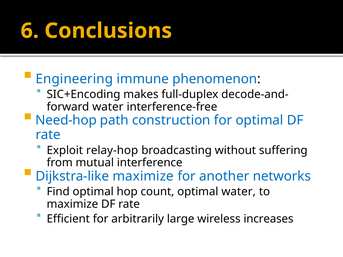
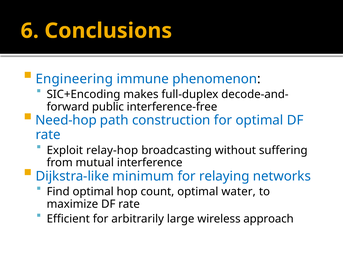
water: water -> public (108, 107)
Dijkstra-like maximize: maximize -> minimum (143, 176)
another: another -> relaying (224, 176)
increases: increases -> approach (268, 219)
